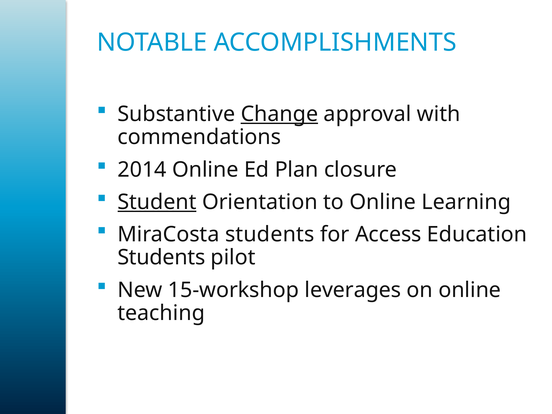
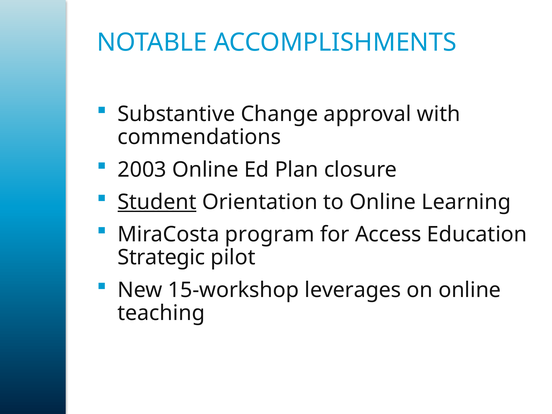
Change underline: present -> none (279, 114)
2014: 2014 -> 2003 (142, 170)
MiraCosta students: students -> program (270, 234)
Students: Students -> Strategic (161, 258)
